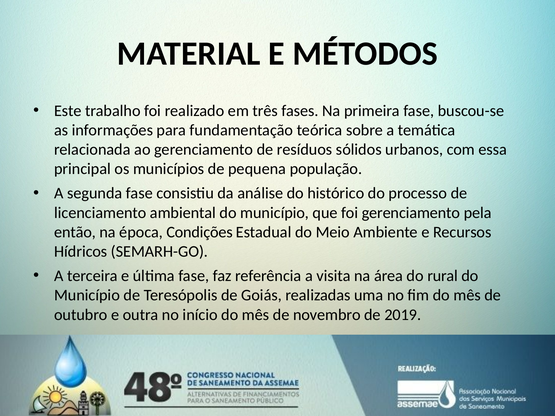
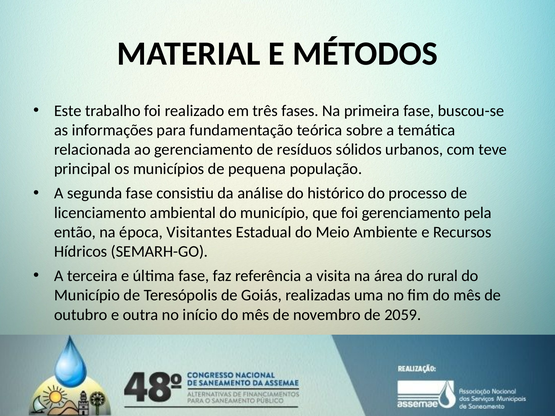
essa: essa -> teve (493, 150)
Condições: Condições -> Visitantes (199, 232)
2019: 2019 -> 2059 (403, 315)
